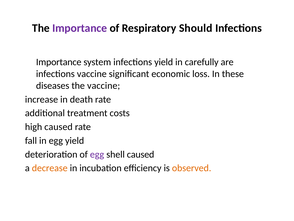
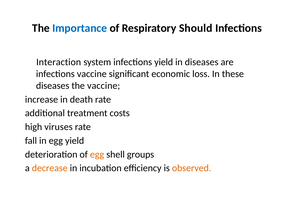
Importance colour: purple -> blue (80, 28)
Importance: Importance -> Interaction (59, 62)
in carefully: carefully -> diseases (202, 62)
high caused: caused -> viruses (58, 127)
egg colour: purple -> orange (97, 154)
shell caused: caused -> groups (141, 154)
